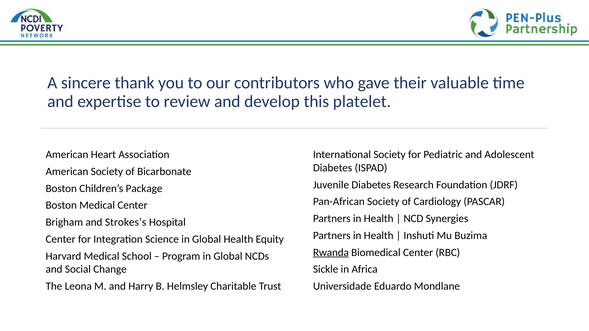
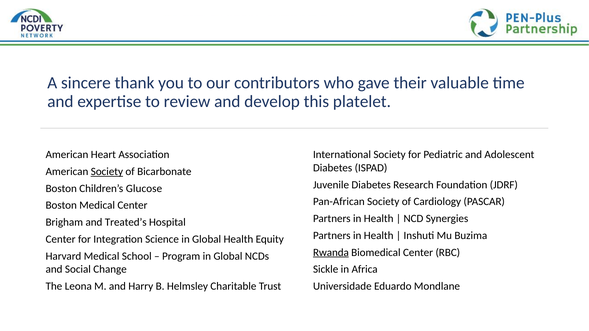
Society underline: none -> present (107, 172)
Package: Package -> Glucose (144, 189)
Strokes’s: Strokes’s -> Treated’s (126, 222)
